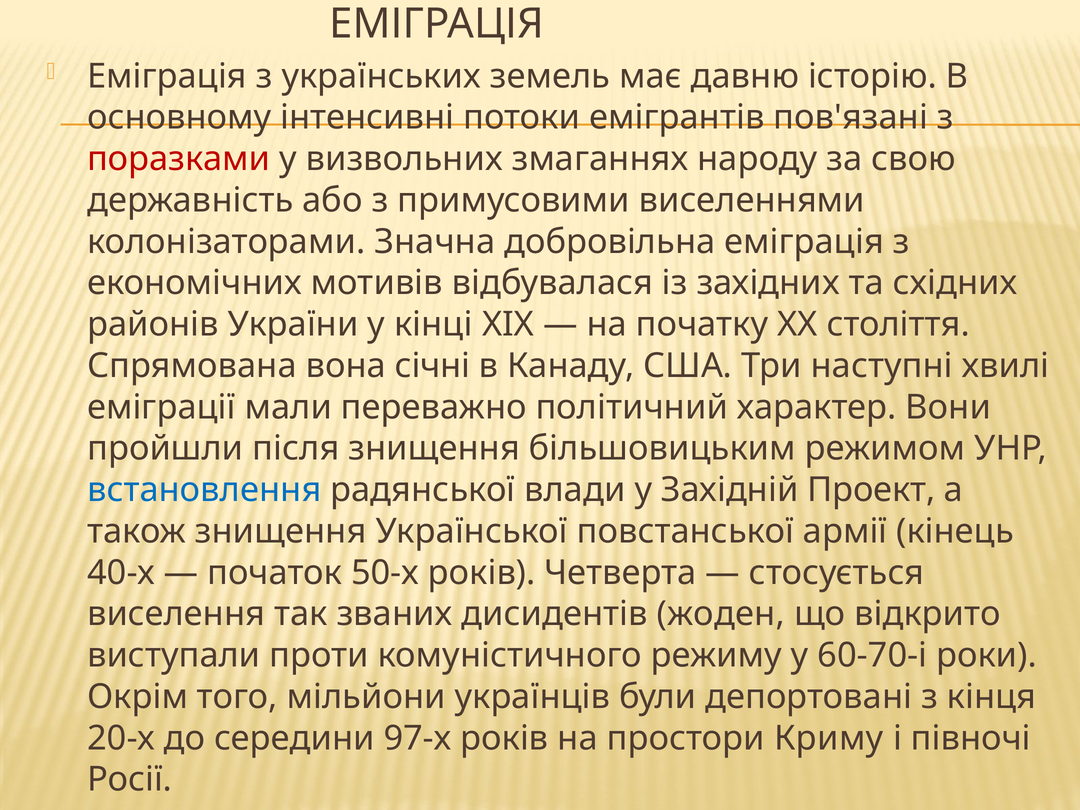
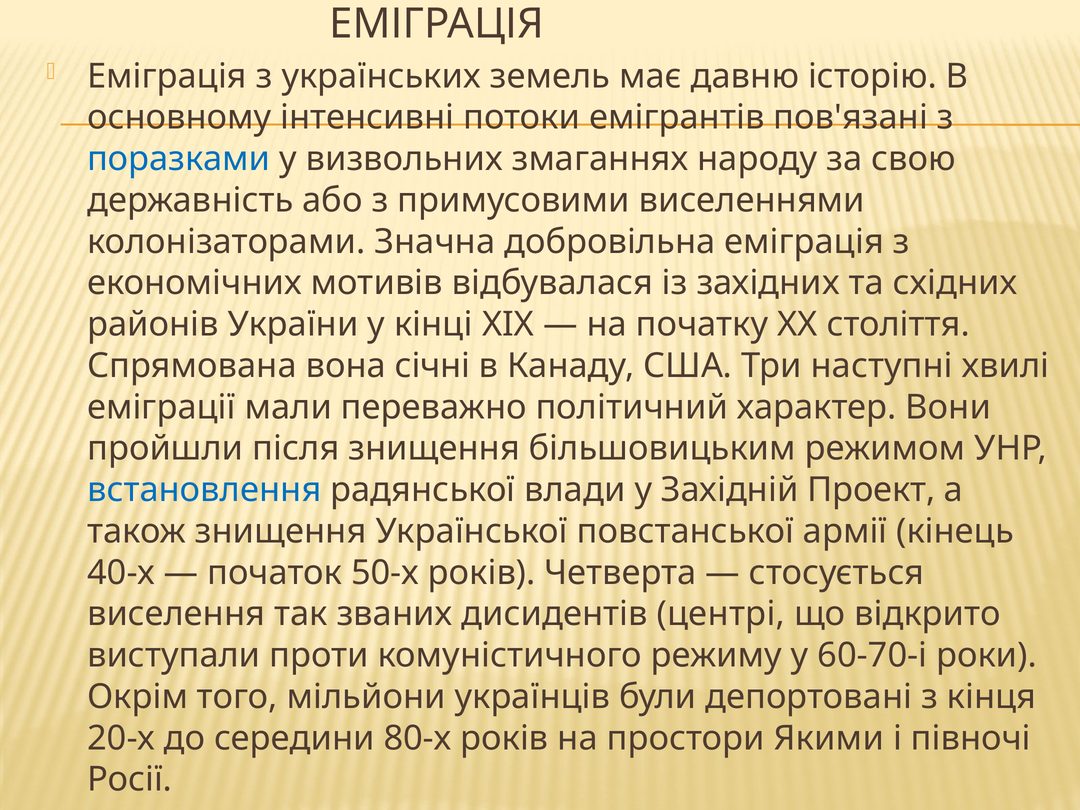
поразками colour: red -> blue (179, 159)
жоден: жоден -> центрі (721, 614)
97-х: 97-х -> 80-х (418, 738)
Криму: Криму -> Якими (829, 738)
